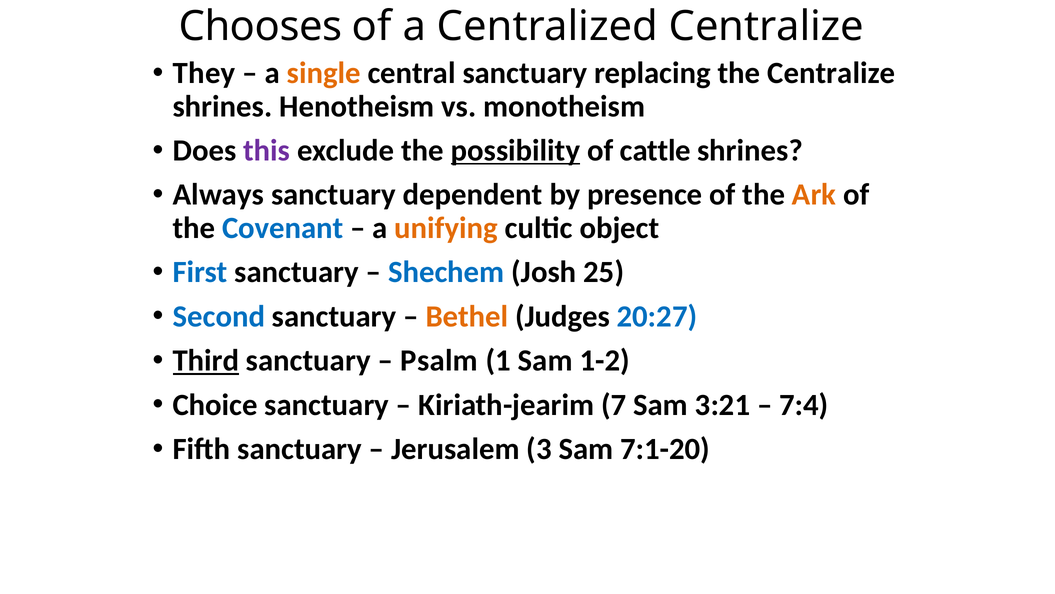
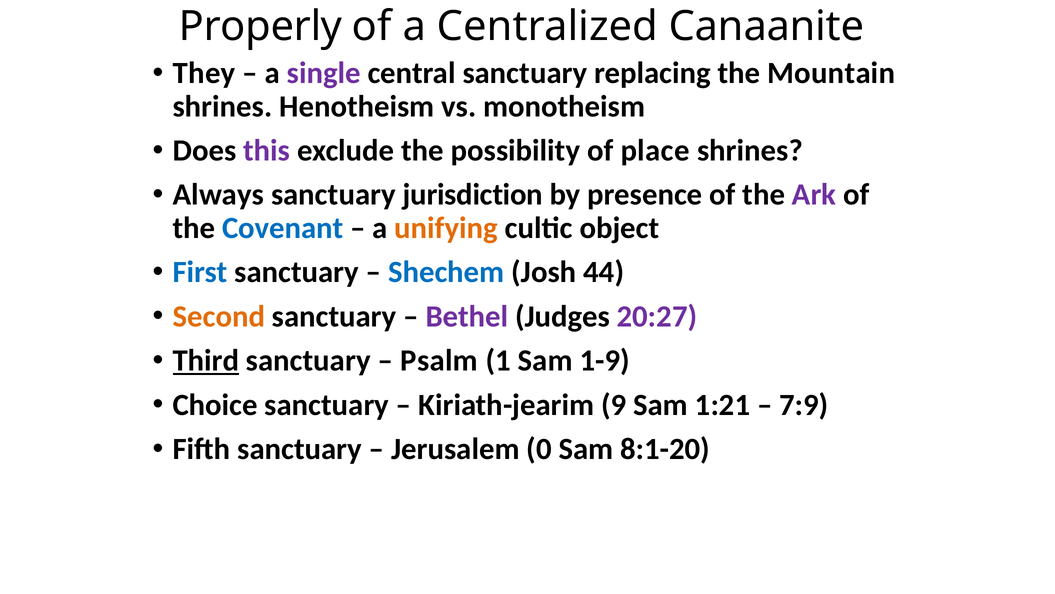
Chooses: Chooses -> Properly (260, 26)
Centralized Centralize: Centralize -> Canaanite (766, 26)
single colour: orange -> purple (324, 73)
the Centralize: Centralize -> Mountain (831, 73)
possibility underline: present -> none (515, 150)
cattle: cattle -> place (655, 150)
dependent: dependent -> jurisdiction (473, 195)
Ark colour: orange -> purple (814, 195)
25: 25 -> 44 (604, 272)
Second colour: blue -> orange (219, 316)
Bethel colour: orange -> purple (467, 316)
20:27 colour: blue -> purple (657, 316)
1-2: 1-2 -> 1-9 (605, 360)
7: 7 -> 9 (614, 404)
3:21: 3:21 -> 1:21 (723, 404)
7:4: 7:4 -> 7:9 (804, 404)
3: 3 -> 0 (539, 449)
7:1-20: 7:1-20 -> 8:1-20 (665, 449)
